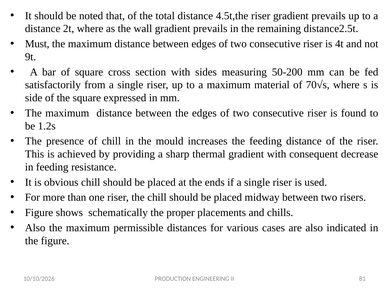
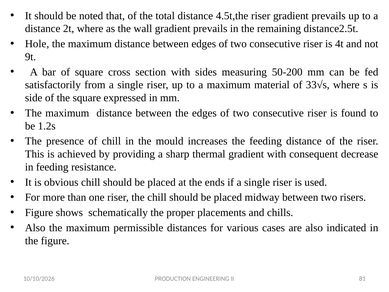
Must: Must -> Hole (37, 44)
70√s: 70√s -> 33√s (318, 85)
